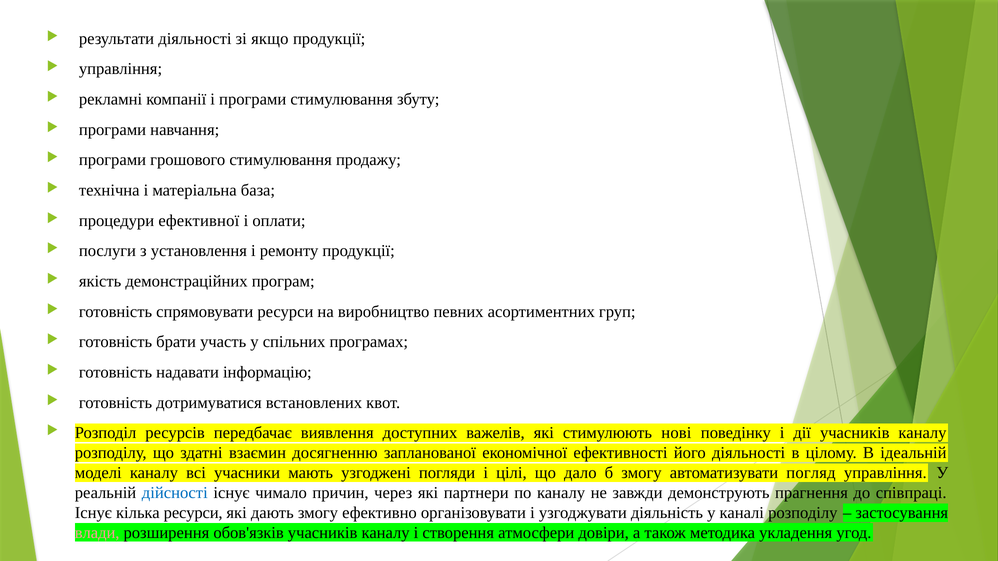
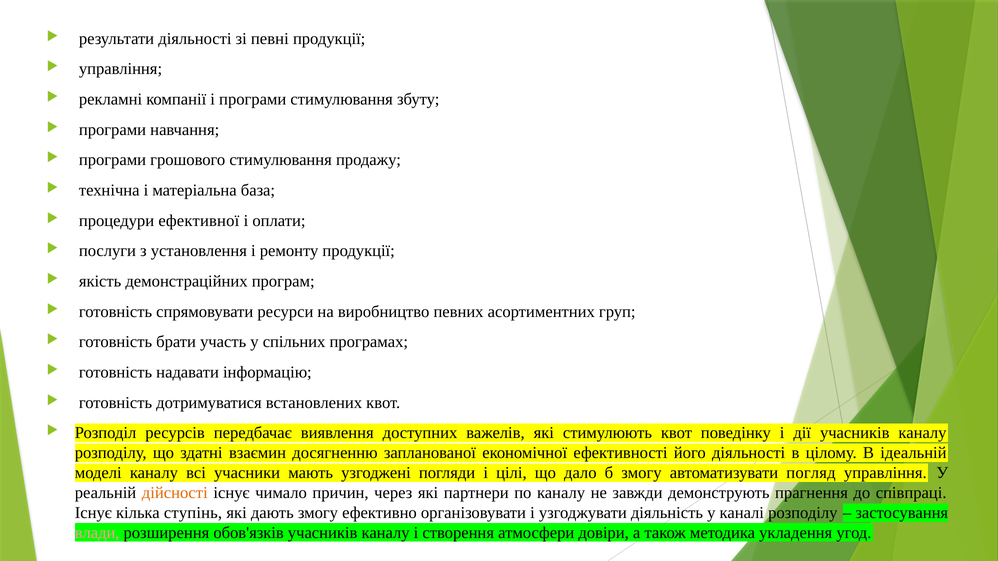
якщо: якщо -> певні (270, 39)
стимулюють нові: нові -> квот (677, 433)
дійсності colour: blue -> orange (175, 493)
кілька ресурси: ресурси -> ступінь (193, 513)
